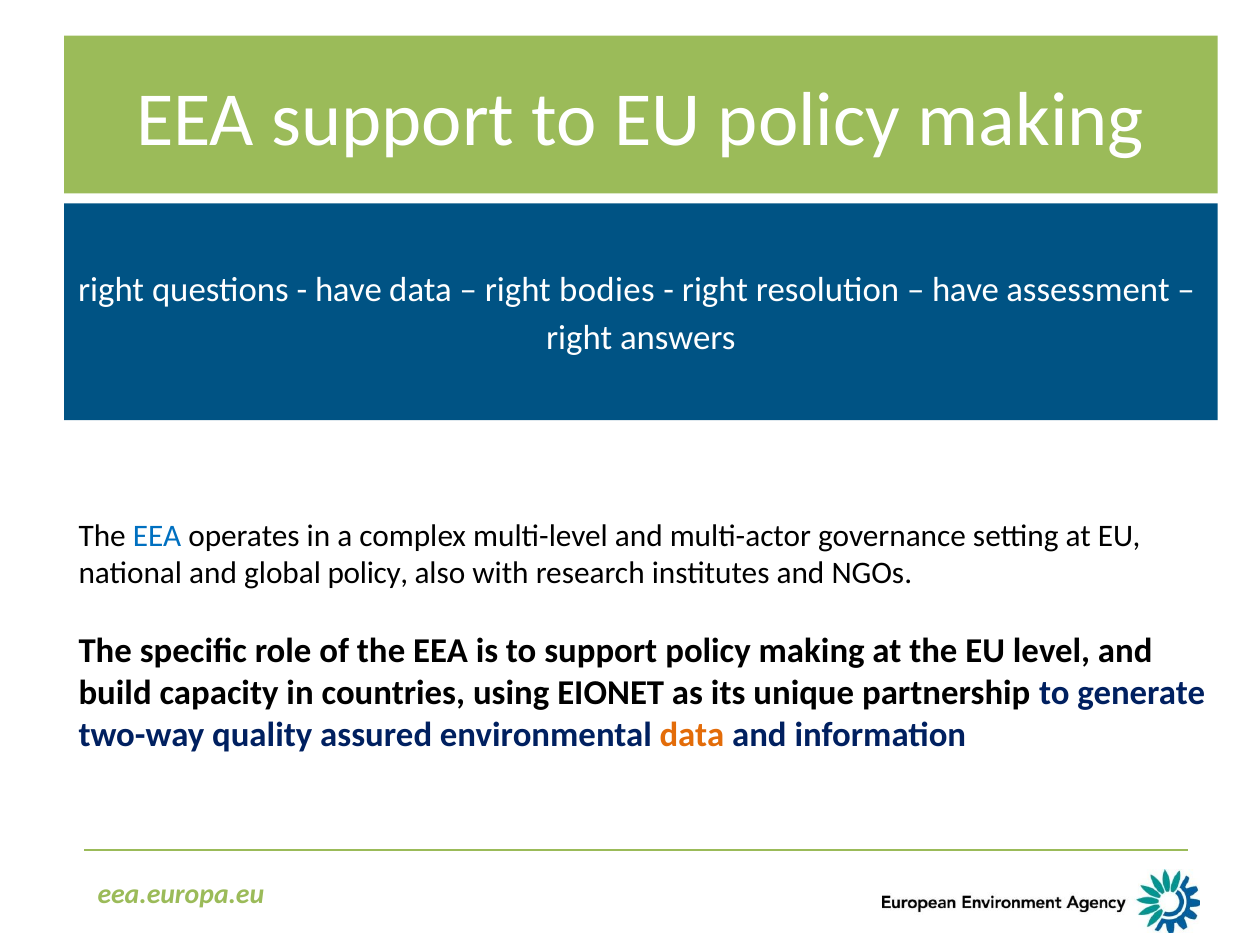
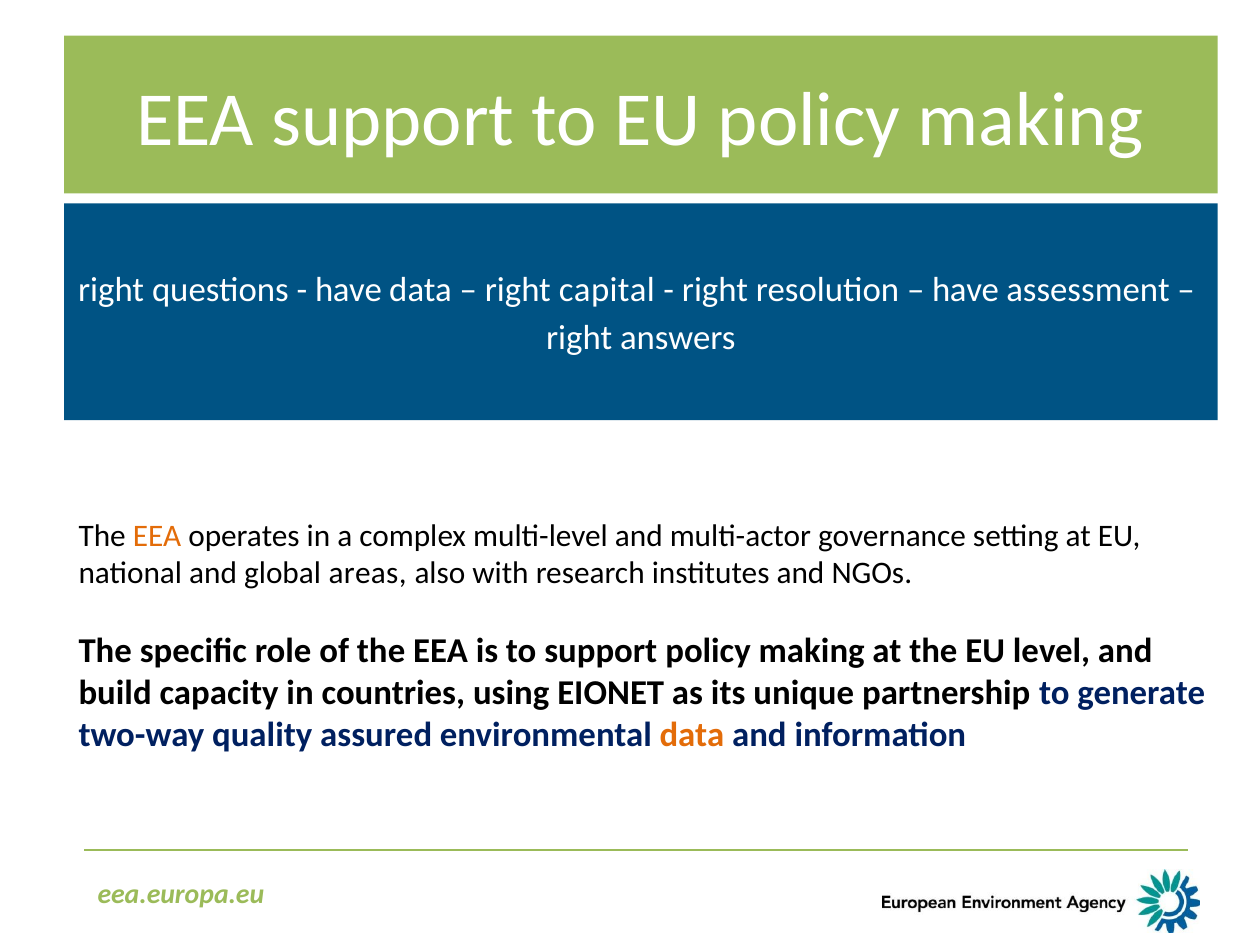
bodies: bodies -> capital (607, 290)
EEA colour: blue -> orange (157, 536)
global policy: policy -> areas (368, 574)
